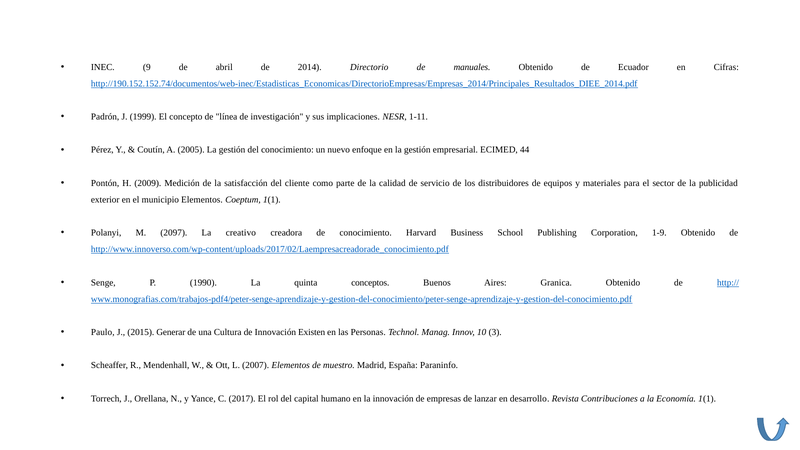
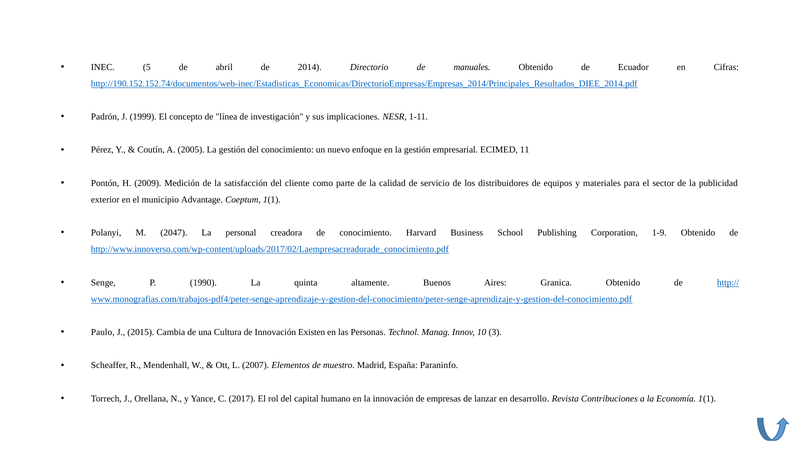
9: 9 -> 5 (147, 67)
44: 44 -> 11 (525, 150)
municipio Elementos: Elementos -> Advantage (202, 200)
2097: 2097 -> 2047 (174, 233)
creativo: creativo -> personal (241, 233)
conceptos: conceptos -> altamente (370, 283)
Generar: Generar -> Cambia (171, 332)
